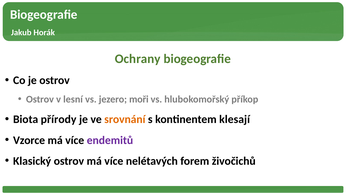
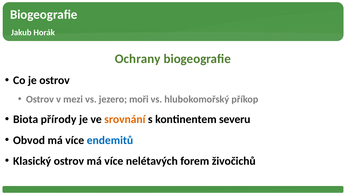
lesní: lesní -> mezi (73, 99)
klesají: klesají -> severu (235, 119)
Vzorce: Vzorce -> Obvod (29, 140)
endemitů colour: purple -> blue (110, 140)
